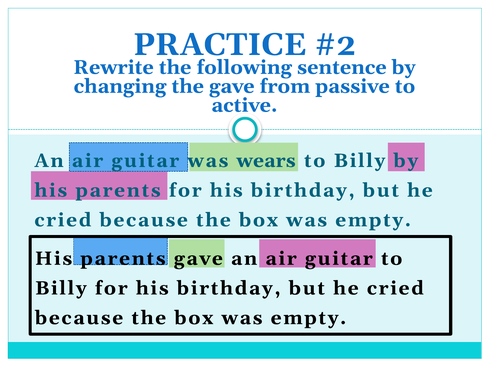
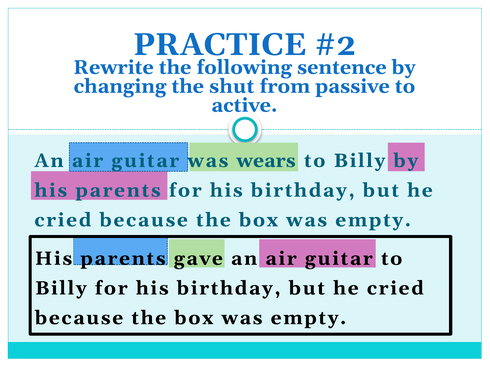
the gave: gave -> shut (232, 86)
